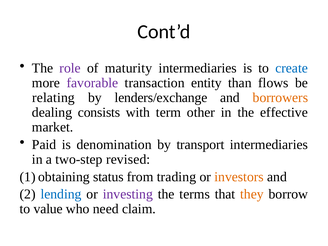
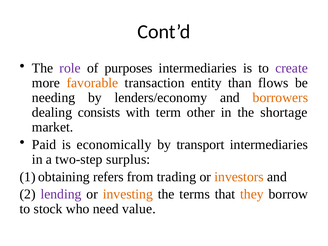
maturity: maturity -> purposes (129, 68)
create colour: blue -> purple (292, 68)
favorable colour: purple -> orange (92, 83)
relating: relating -> needing (54, 98)
lenders/exchange: lenders/exchange -> lenders/economy (161, 98)
effective: effective -> shortage (284, 112)
denomination: denomination -> economically (114, 145)
revised: revised -> surplus (128, 159)
status: status -> refers (108, 177)
lending colour: blue -> purple (61, 194)
investing colour: purple -> orange (128, 194)
value: value -> stock (48, 209)
claim: claim -> value (139, 209)
